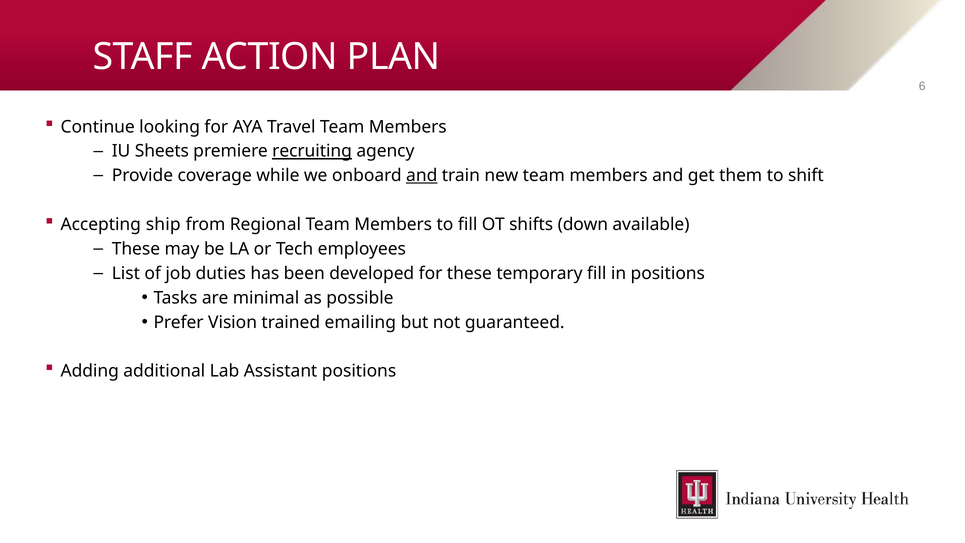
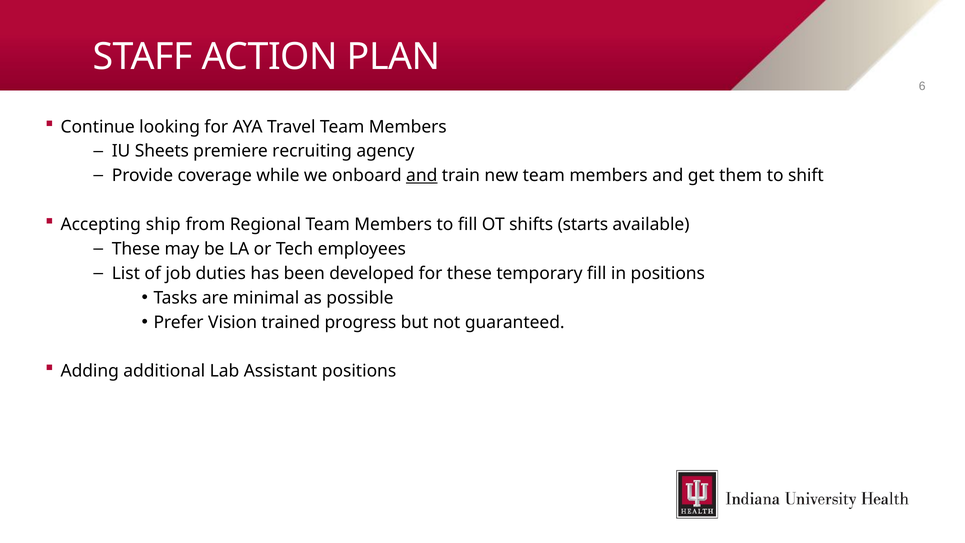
recruiting underline: present -> none (312, 151)
down: down -> starts (583, 224)
emailing: emailing -> progress (360, 322)
